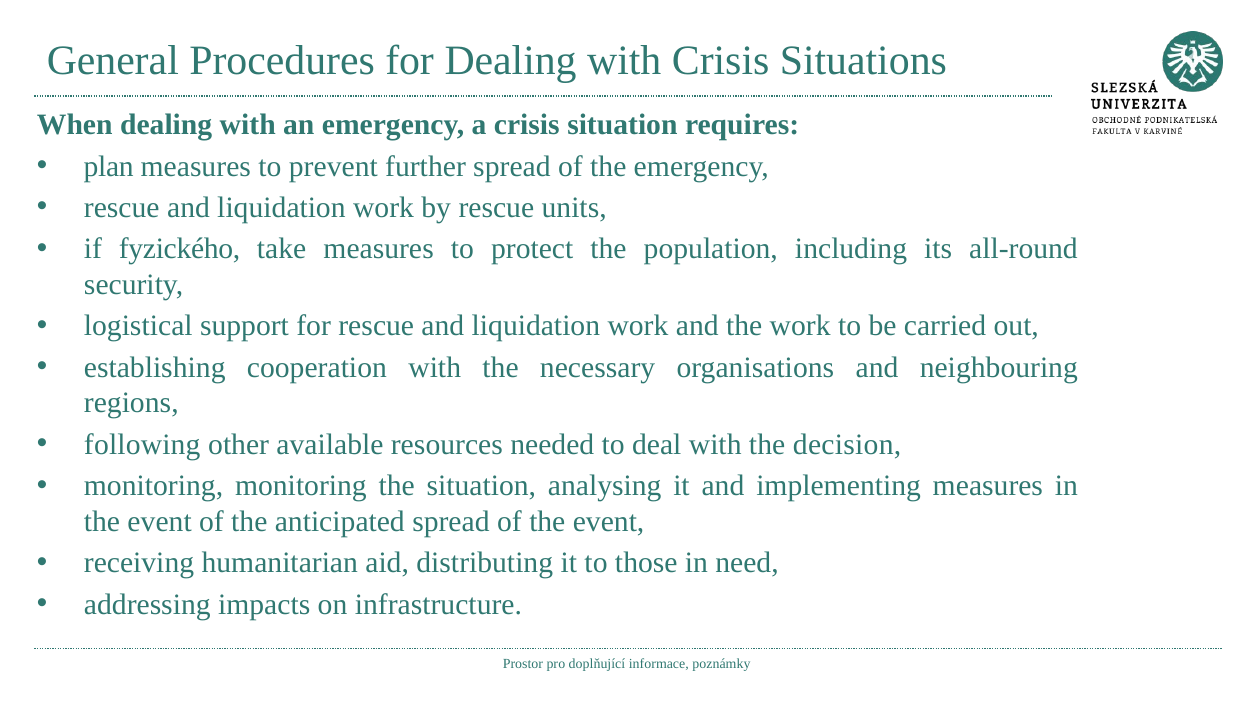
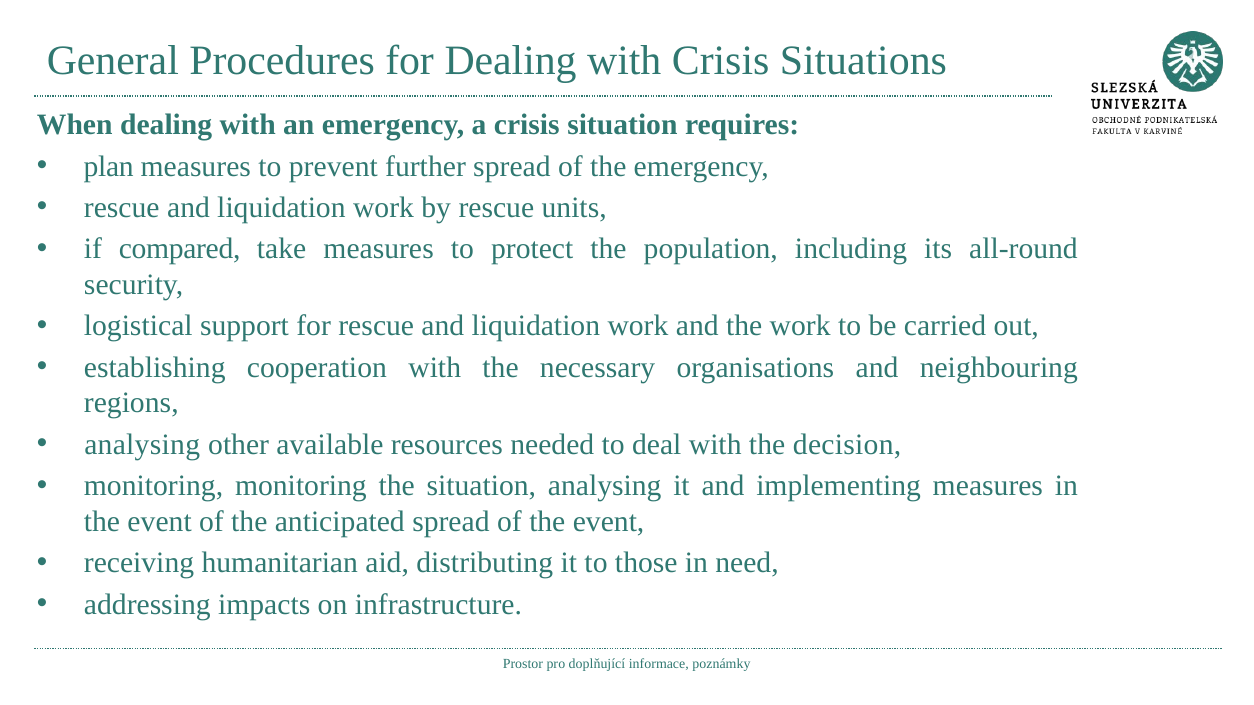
fyzického: fyzického -> compared (180, 249)
following: following -> analysing (142, 445)
